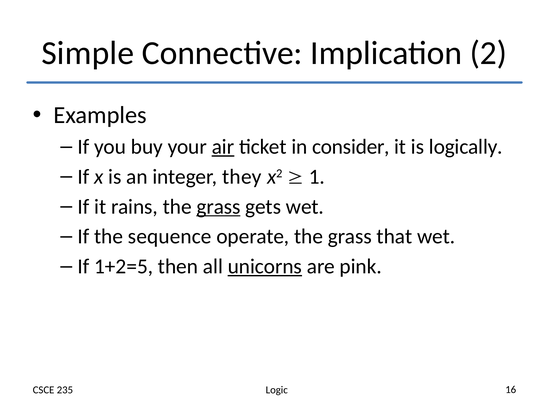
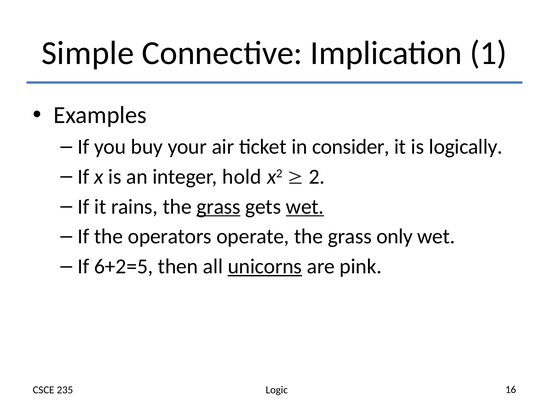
2: 2 -> 1 (488, 53)
air underline: present -> none (223, 147)
they: they -> hold (242, 177)
1: 1 -> 2 (317, 177)
wet underline: none -> present (305, 207)
sequence: sequence -> operators (170, 236)
that: that -> only (395, 236)
1+2=5: 1+2=5 -> 6+2=5 (124, 266)
